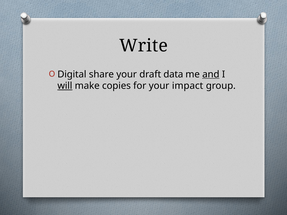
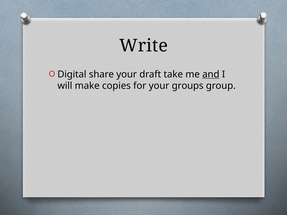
data: data -> take (173, 74)
will underline: present -> none (65, 86)
impact: impact -> groups (188, 86)
